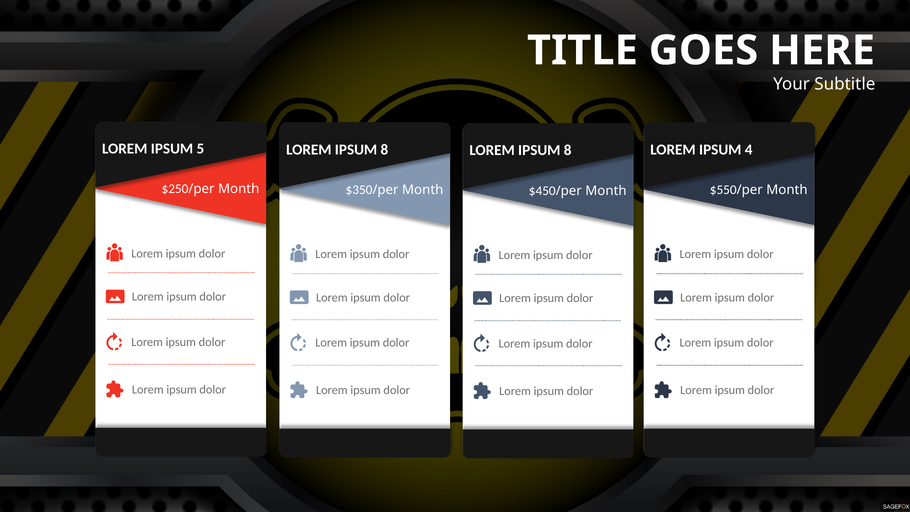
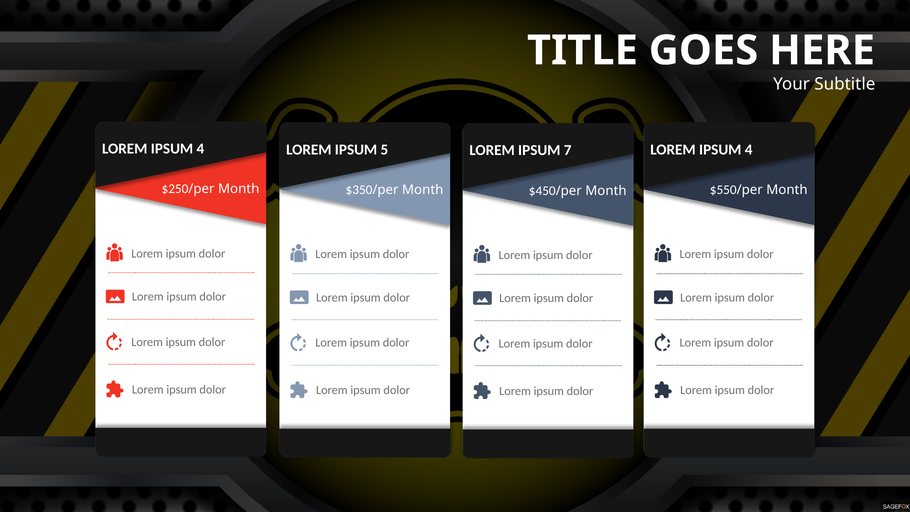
5: 5 -> 4 (200, 149)
8: 8 -> 5 (384, 150)
8: 8 -> 7 (568, 150)
